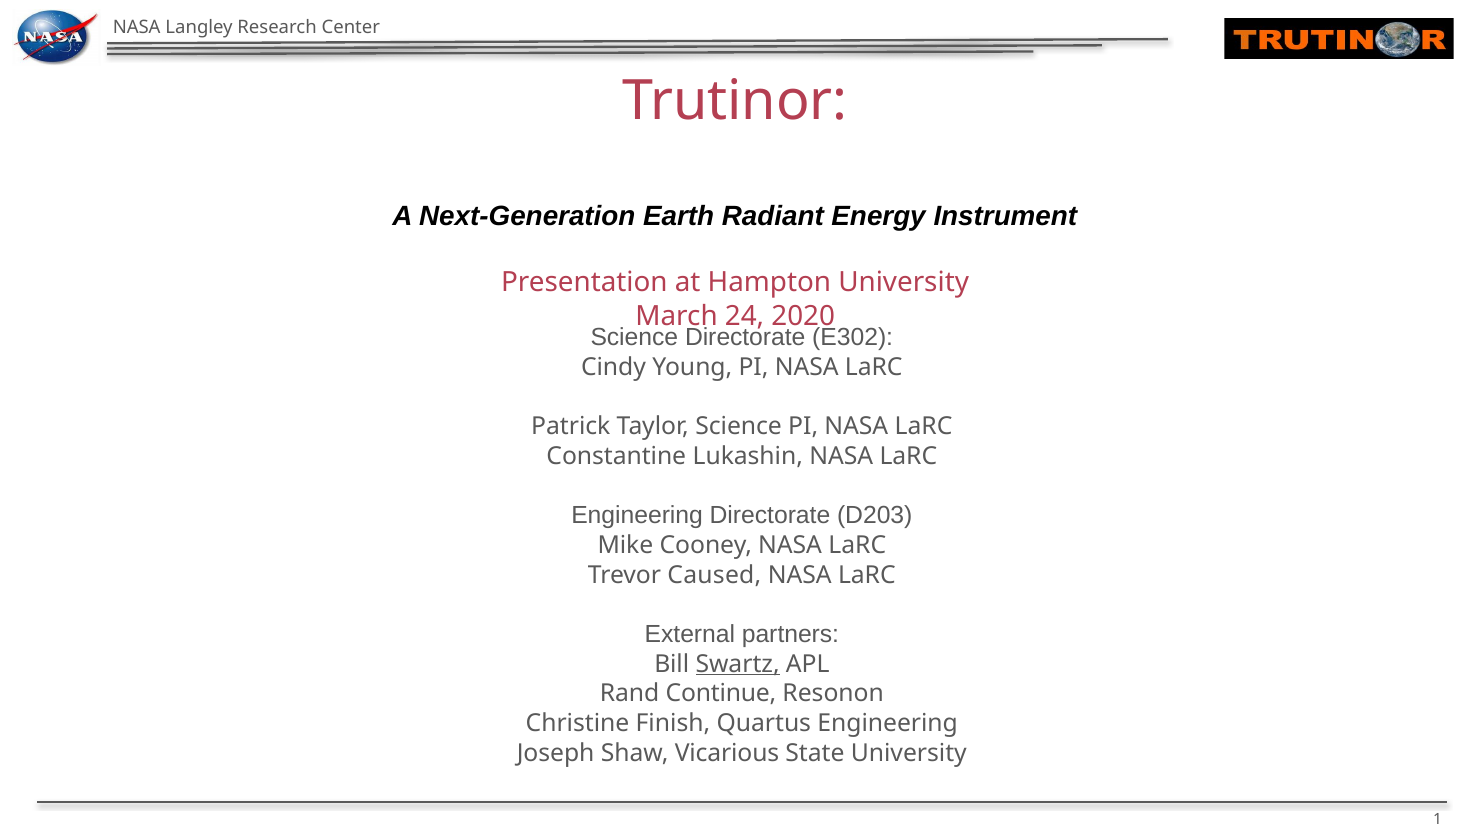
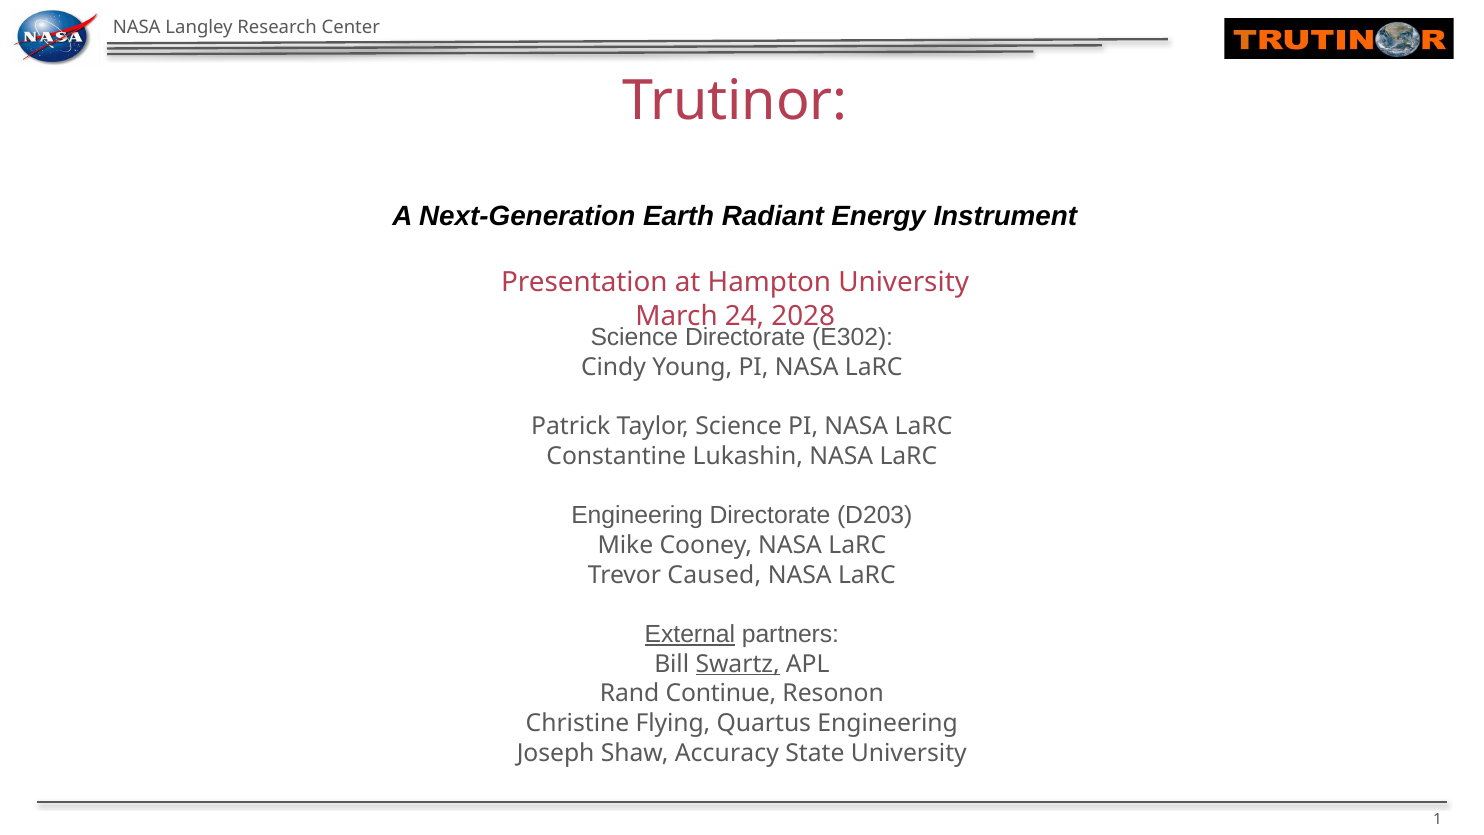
2020: 2020 -> 2028 (803, 316)
External underline: none -> present (690, 634)
Finish: Finish -> Flying (673, 723)
Vicarious: Vicarious -> Accuracy (727, 753)
